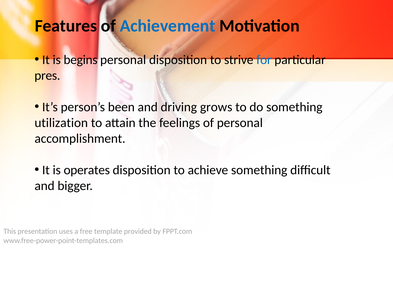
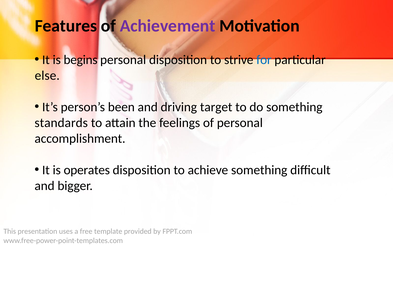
Achievement colour: blue -> purple (168, 26)
pres: pres -> else (47, 76)
grows: grows -> target (216, 107)
utilization: utilization -> standards (61, 123)
